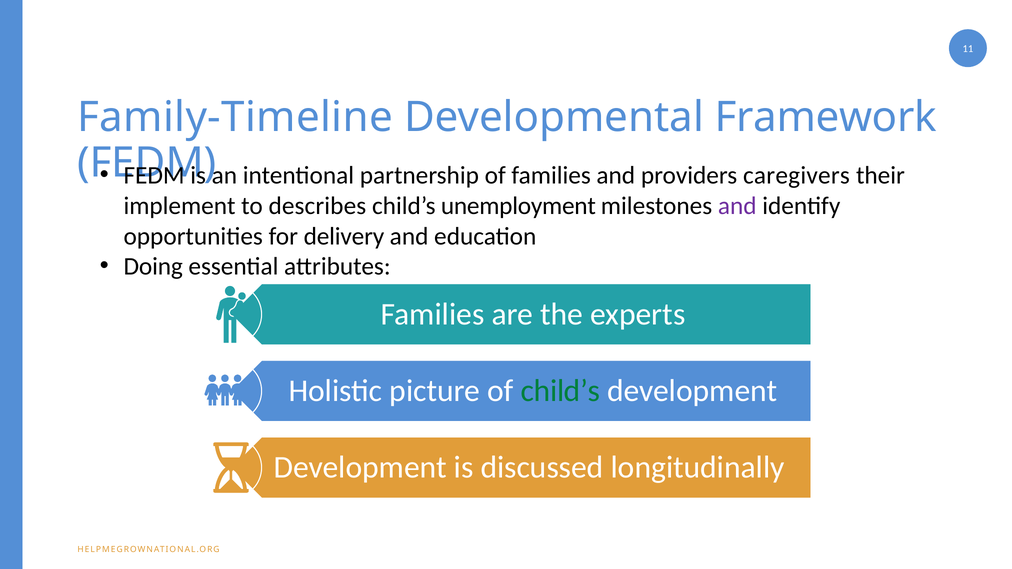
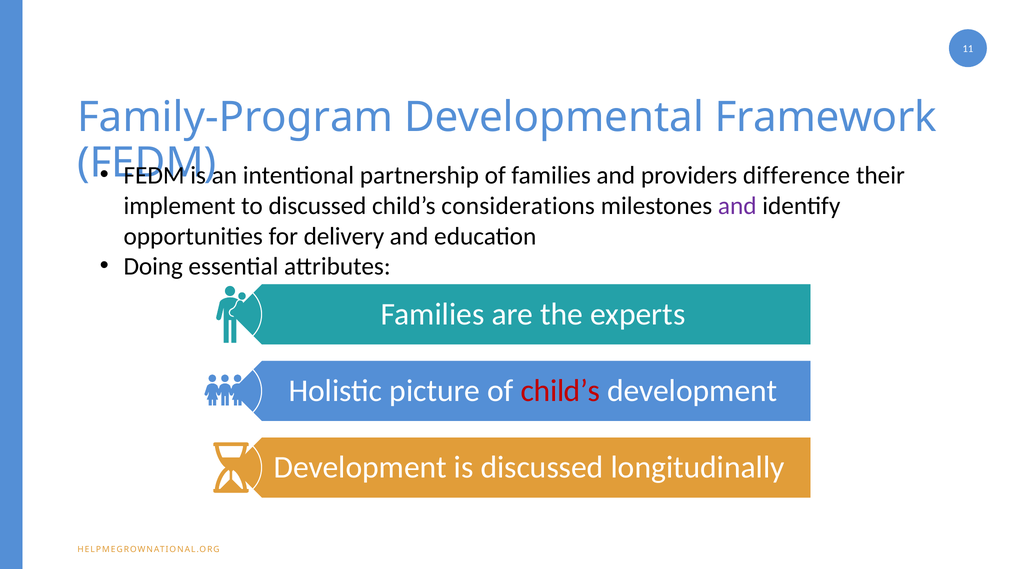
Family-Timeline: Family-Timeline -> Family-Program (235, 117)
caregivers: caregivers -> difference (796, 176)
to describes: describes -> discussed (317, 206)
unemployment: unemployment -> considerations (518, 206)
child’s colour: green -> red (560, 391)
